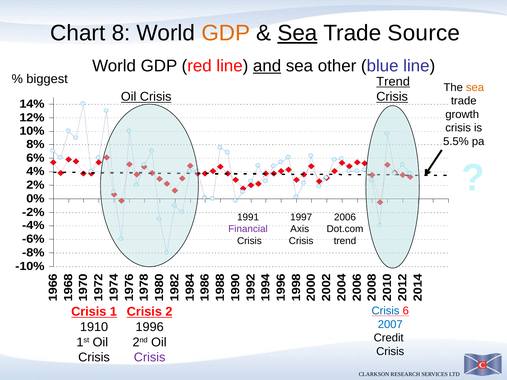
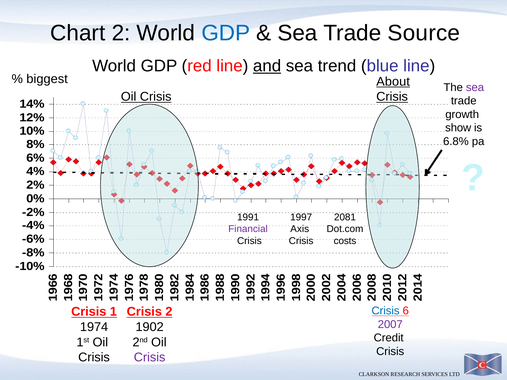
Chart 8: 8 -> 2 (121, 33)
GDP colour: orange -> blue (226, 33)
Sea underline: present -> none (297, 33)
other: other -> trend (337, 66)
Trend: Trend -> About (393, 82)
sea colour: orange -> purple (475, 87)
crisis: crisis -> show (458, 128)
5.5%: 5.5% -> 6.8% (456, 141)
2006: 2006 -> 2081 (345, 217)
trend: trend -> costs (345, 241)
2007 colour: blue -> purple (390, 325)
1910: 1910 -> 1974 (94, 327)
1996: 1996 -> 1902 (150, 327)
